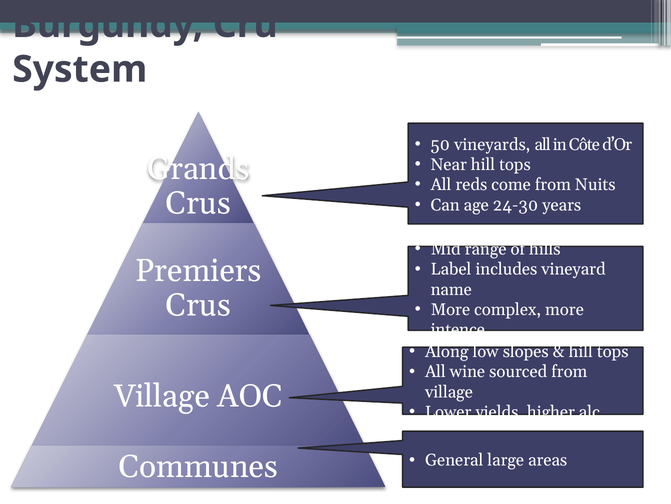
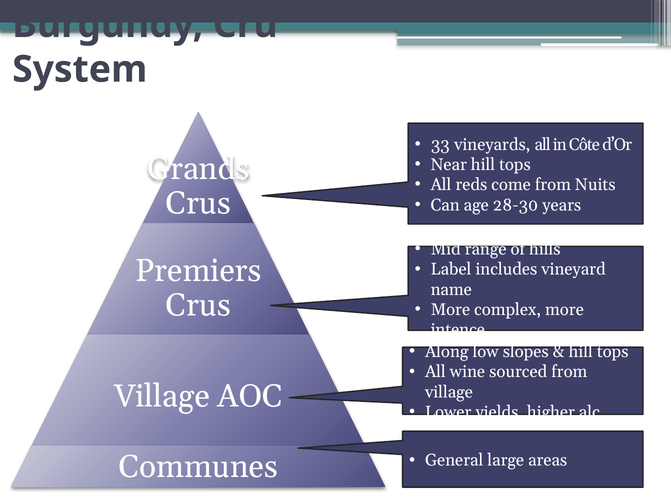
50: 50 -> 33 (440, 144)
24-30: 24-30 -> 28-30 (516, 205)
